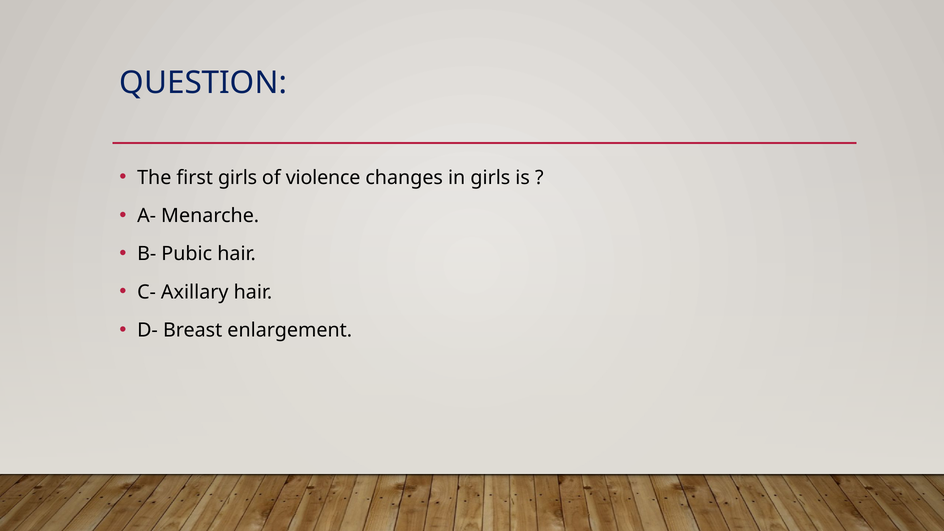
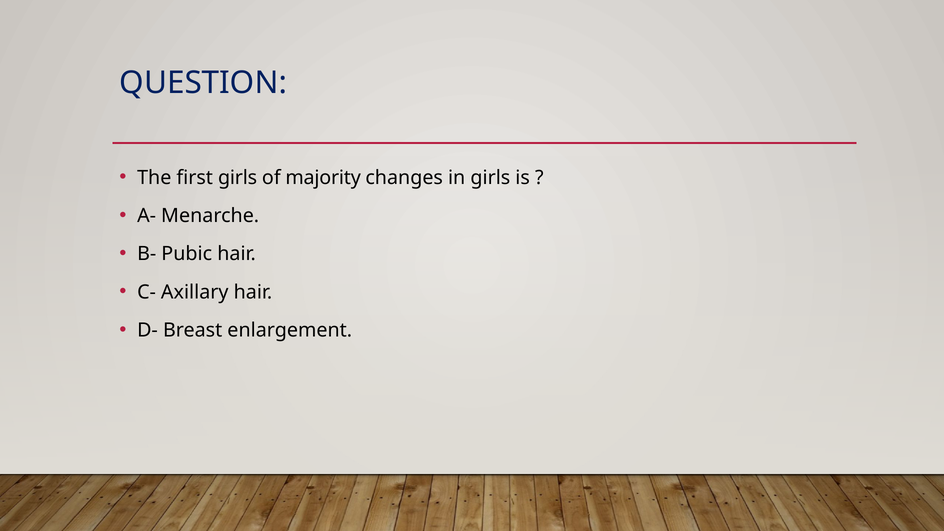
violence: violence -> majority (323, 178)
